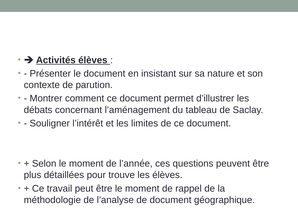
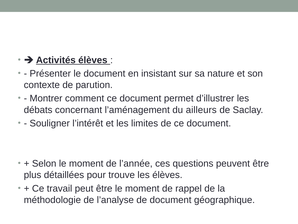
tableau: tableau -> ailleurs (201, 110)
